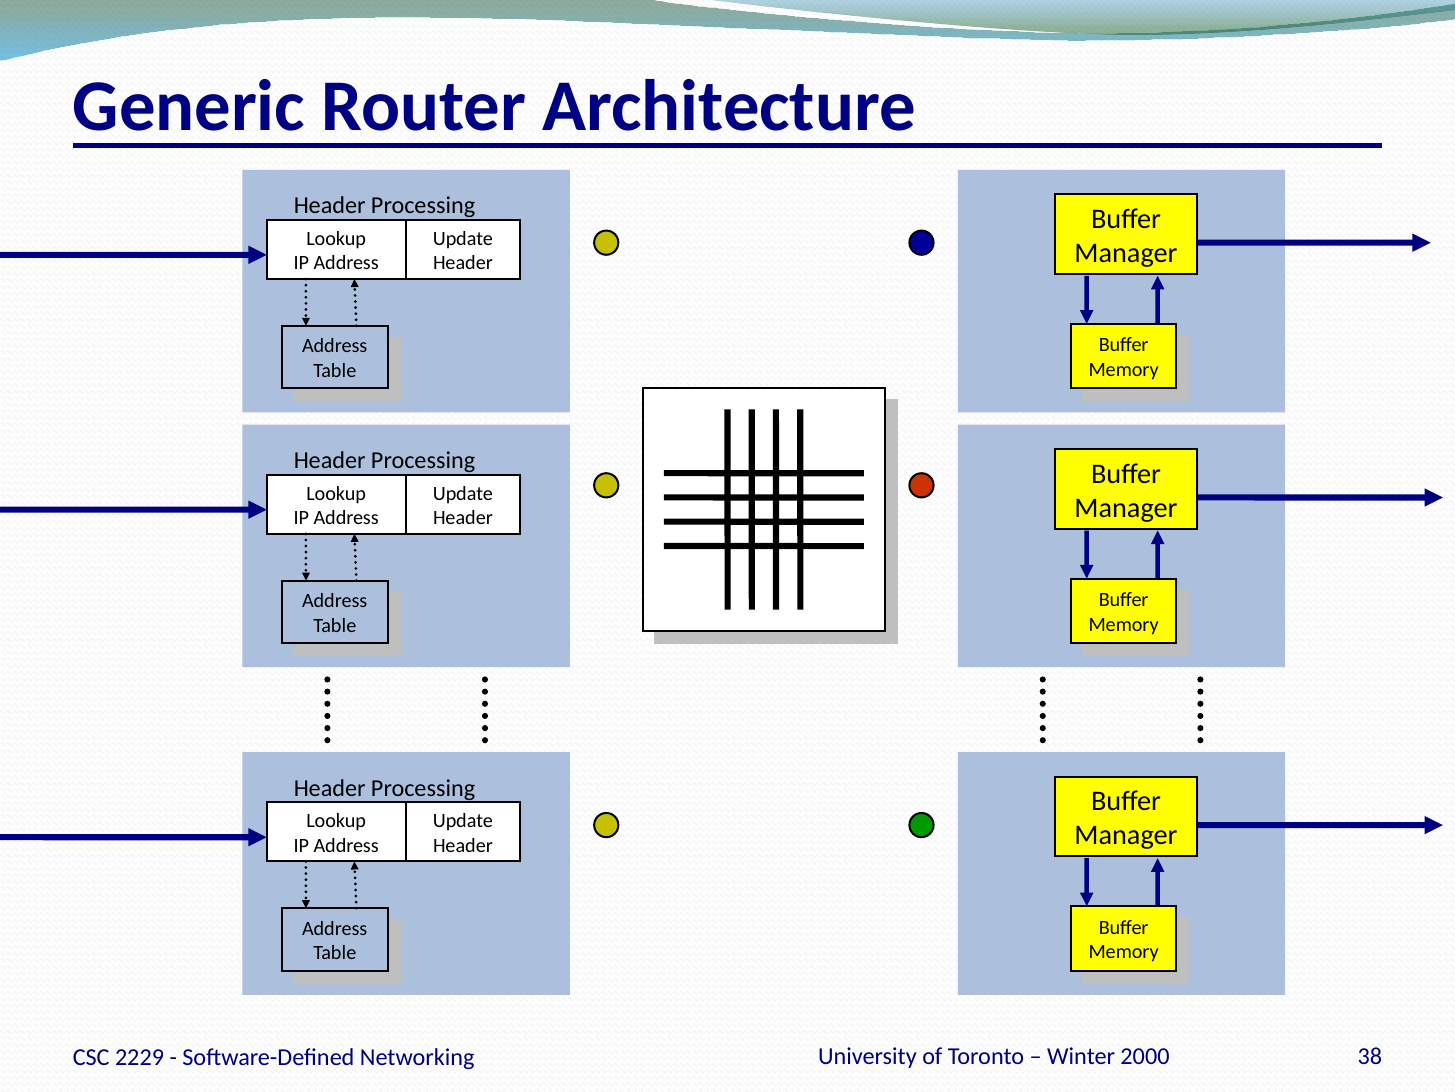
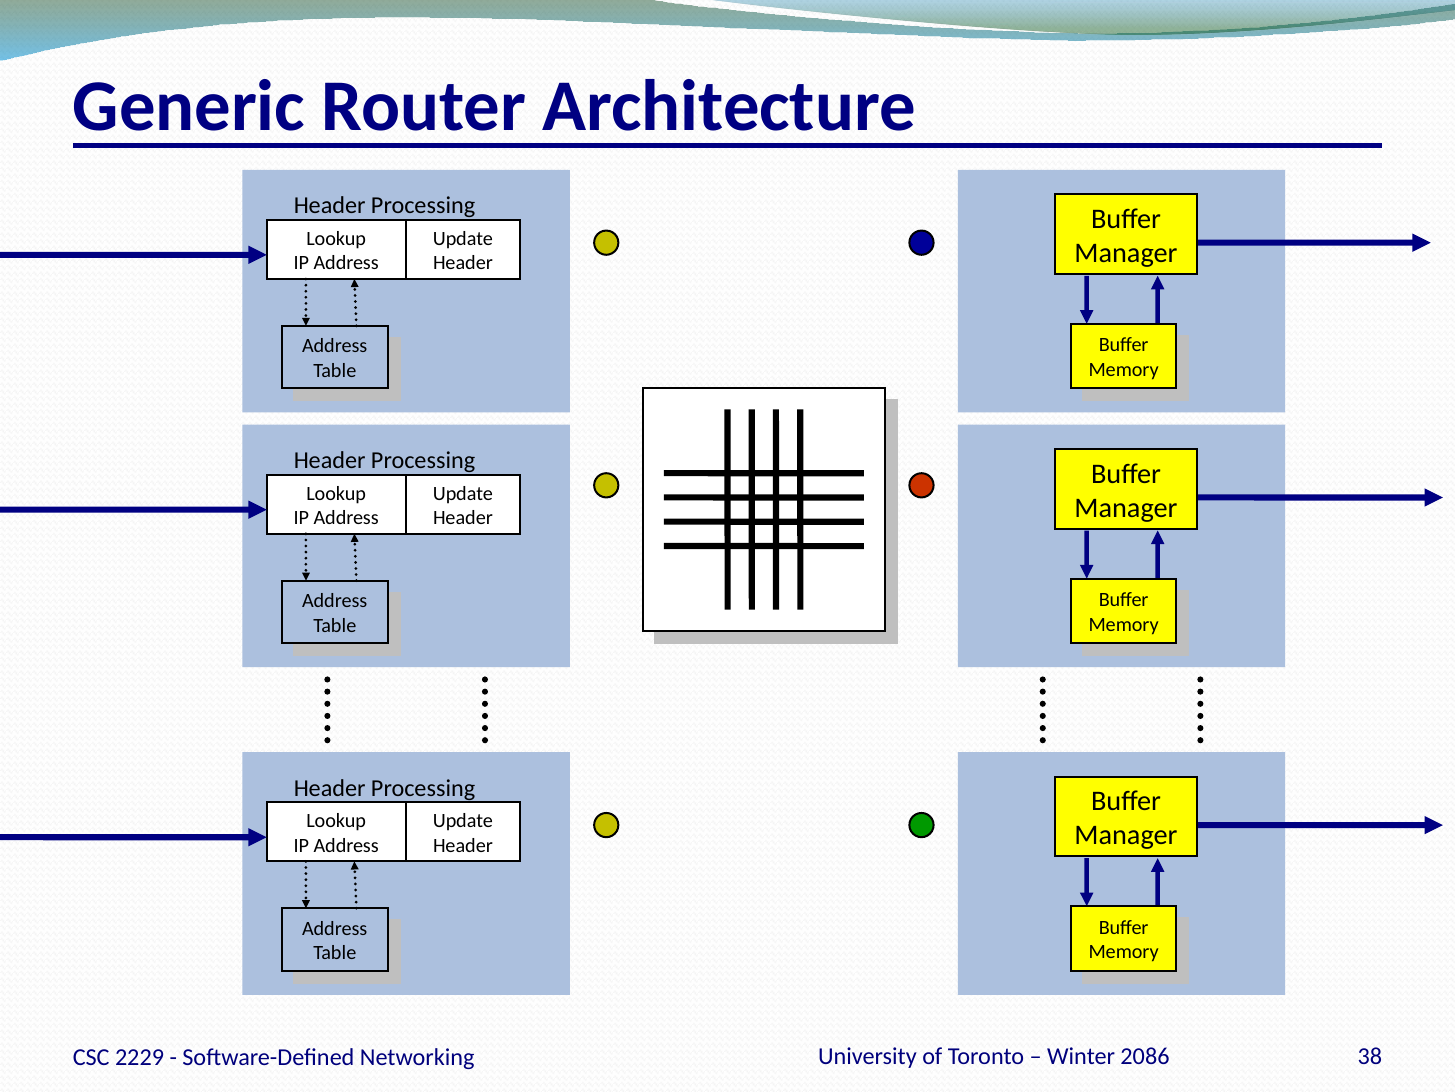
2000: 2000 -> 2086 (1145, 1056)
